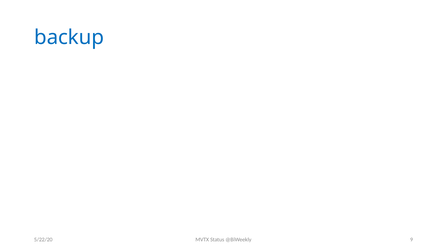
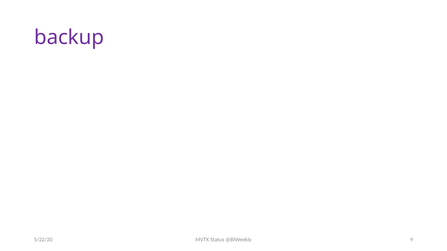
backup colour: blue -> purple (69, 38)
